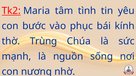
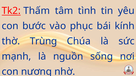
Maria: Maria -> Thấm (37, 11)
